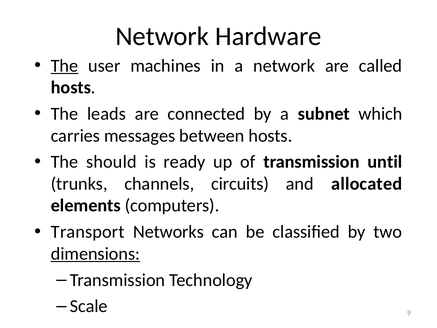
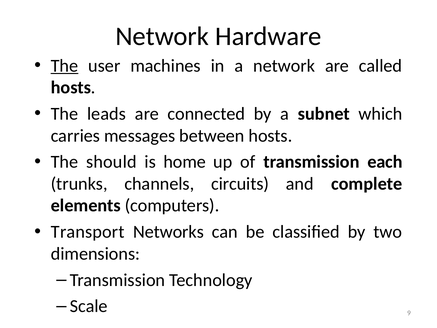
ready: ready -> home (185, 162)
until: until -> each (385, 162)
allocated: allocated -> complete (367, 184)
dimensions underline: present -> none (95, 254)
